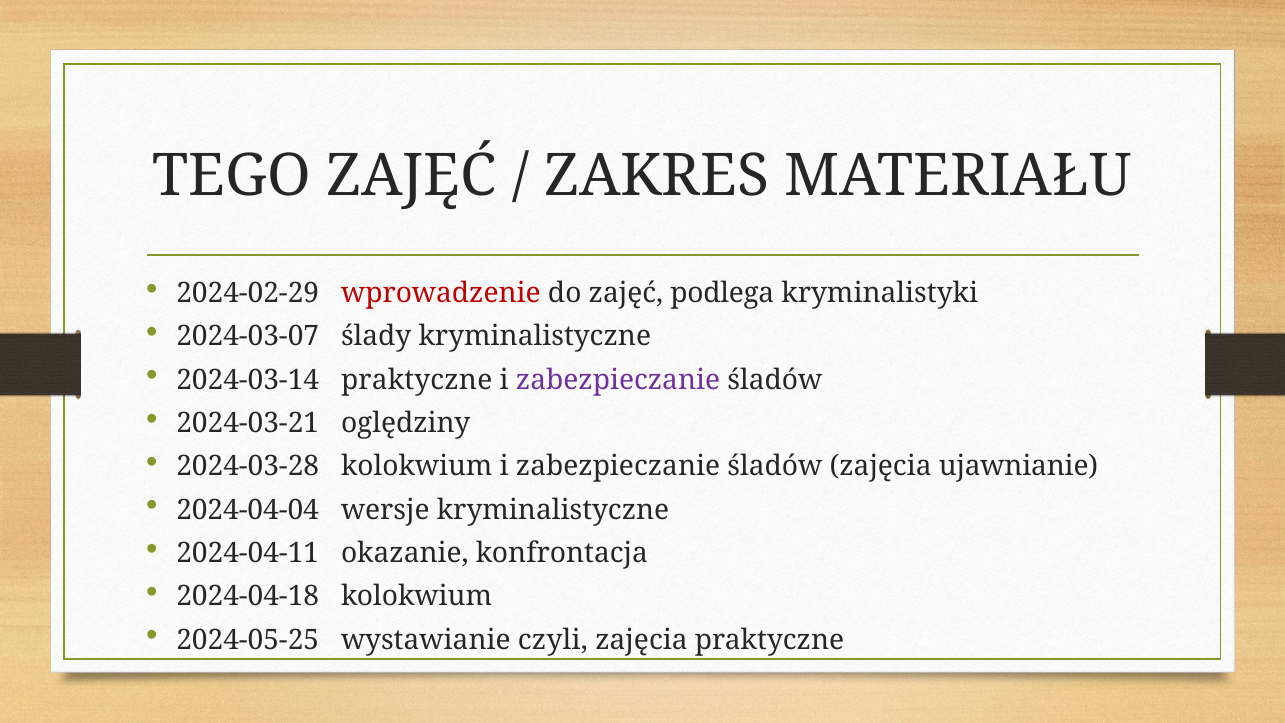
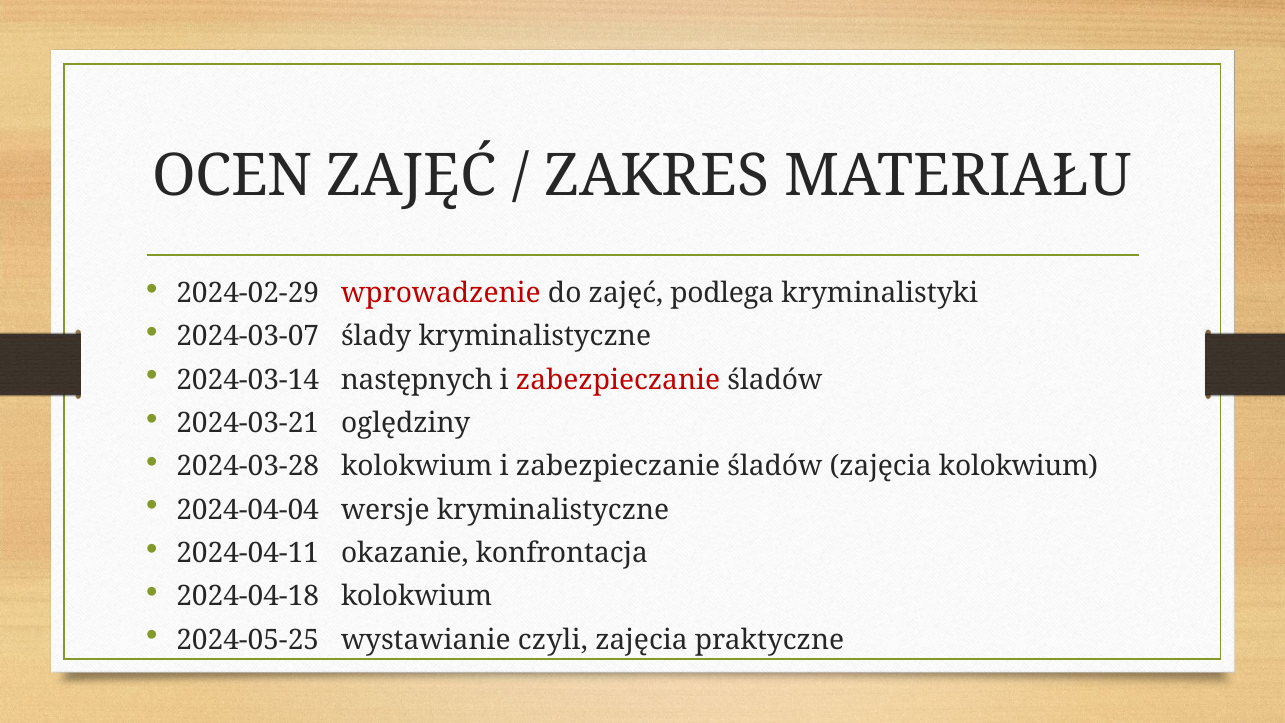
TEGO: TEGO -> OCEN (232, 176)
2024-03-14 praktyczne: praktyczne -> następnych (417, 380)
zabezpieczanie colour: purple -> red (618, 380)
zajęcia ujawnianie: ujawnianie -> kolokwium (1019, 466)
